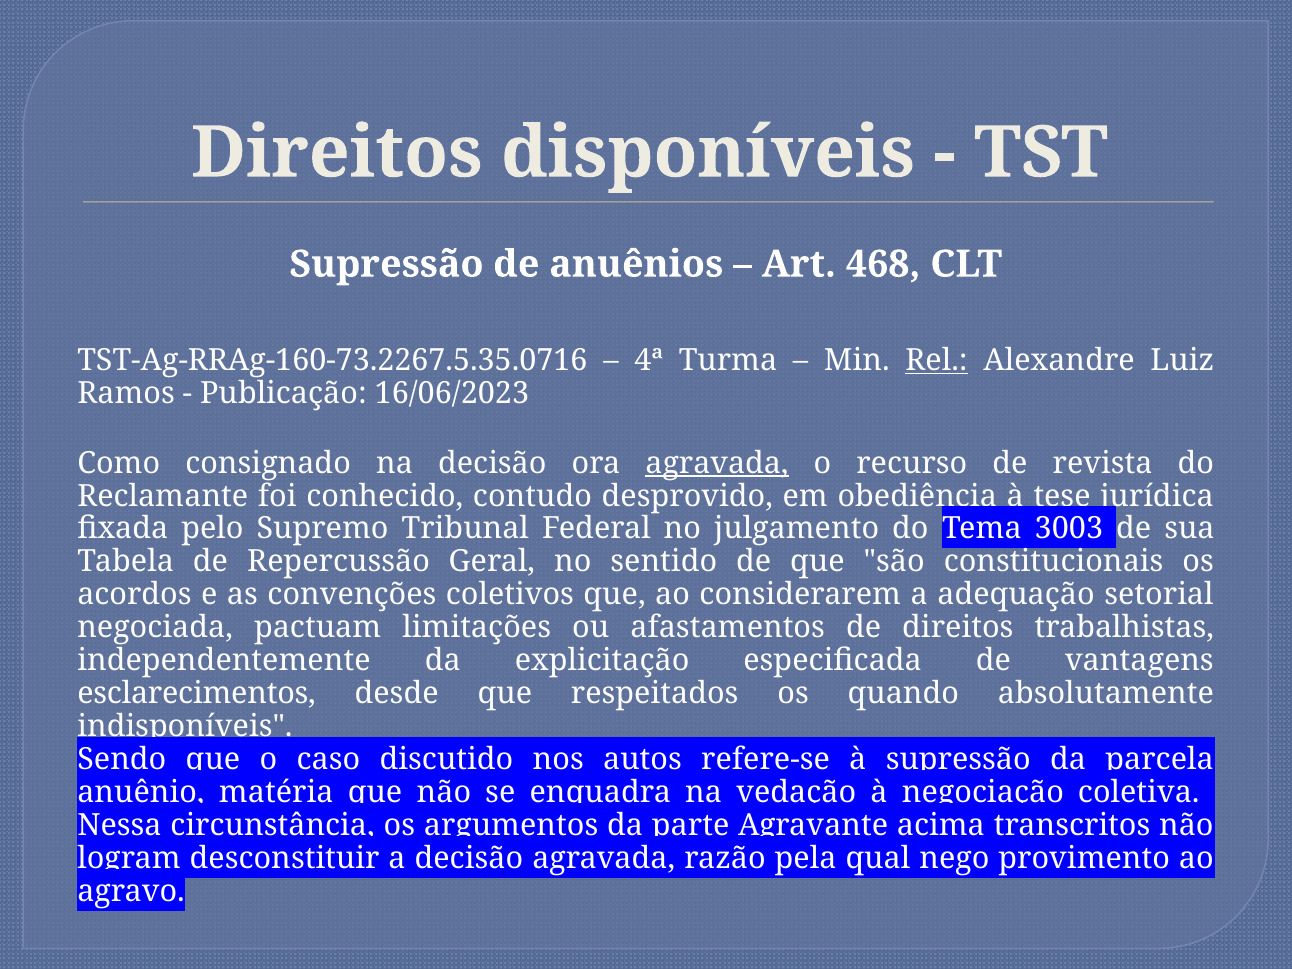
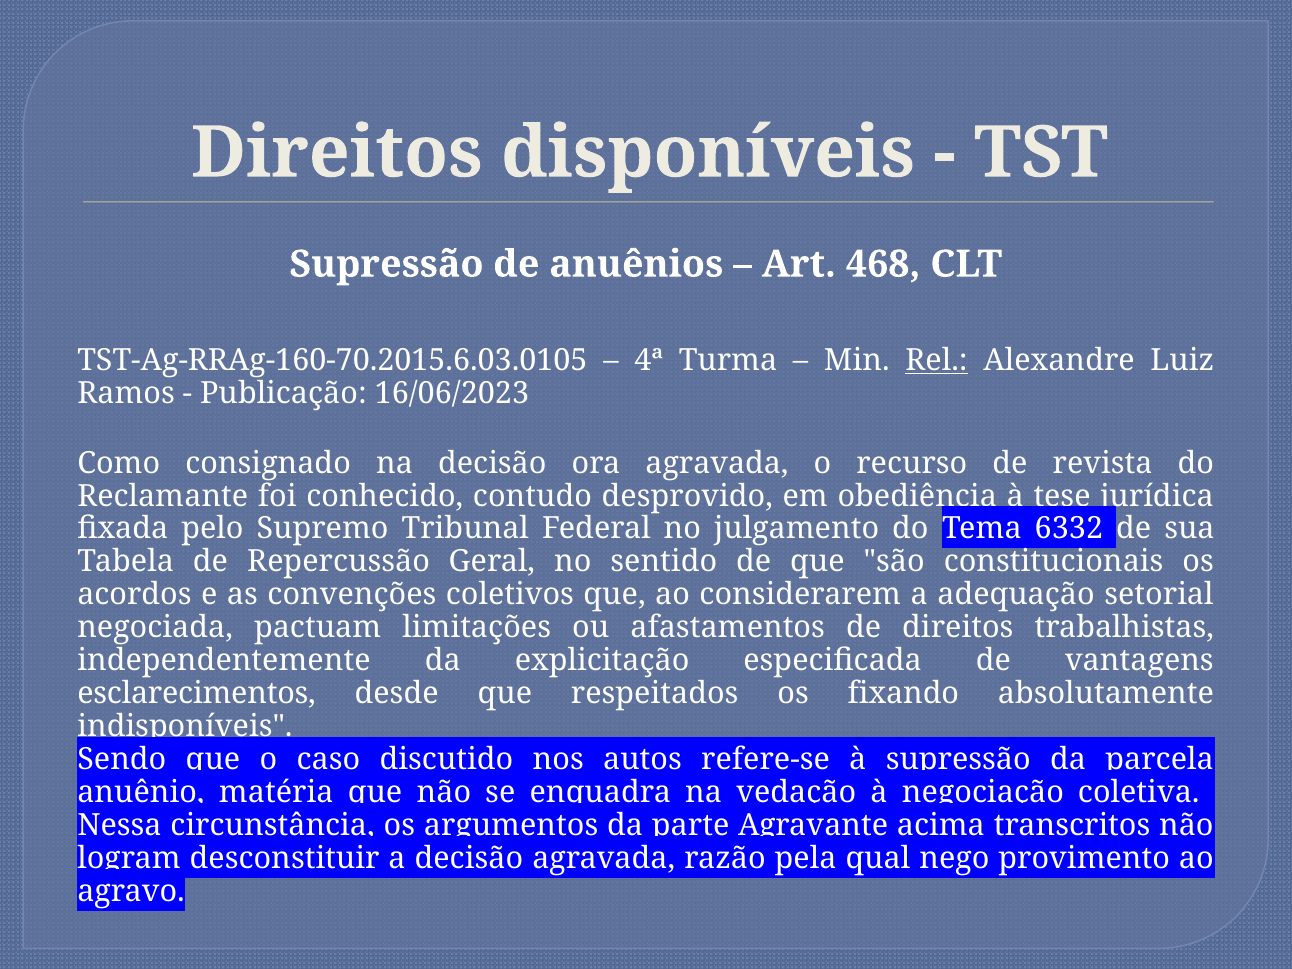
TST-Ag-RRAg-160-73.2267.5.35.0716: TST-Ag-RRAg-160-73.2267.5.35.0716 -> TST-Ag-RRAg-160-70.2015.6.03.0105 (332, 360)
agravada underline: present -> none (717, 463)
3003: 3003 -> 6332 (1069, 529)
quando: quando -> fixando (903, 694)
